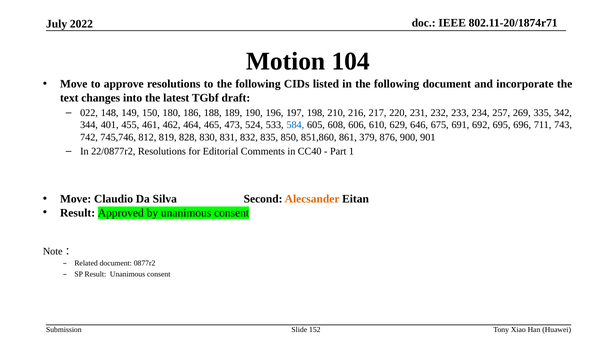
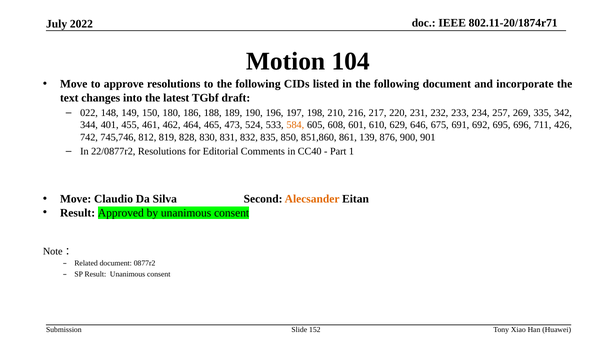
584 colour: blue -> orange (295, 125)
606: 606 -> 601 (357, 125)
743: 743 -> 426 (563, 125)
379: 379 -> 139 (368, 137)
